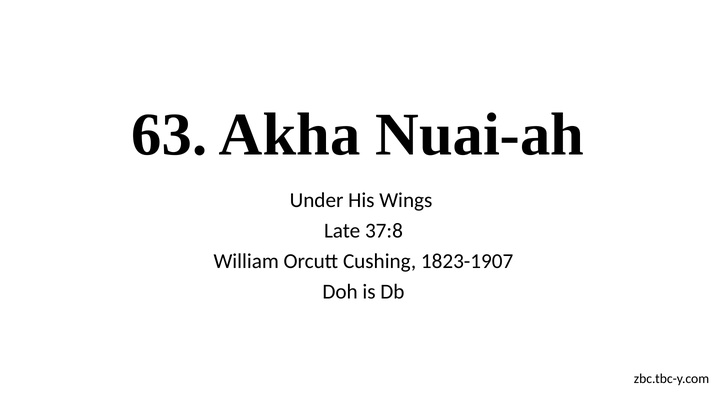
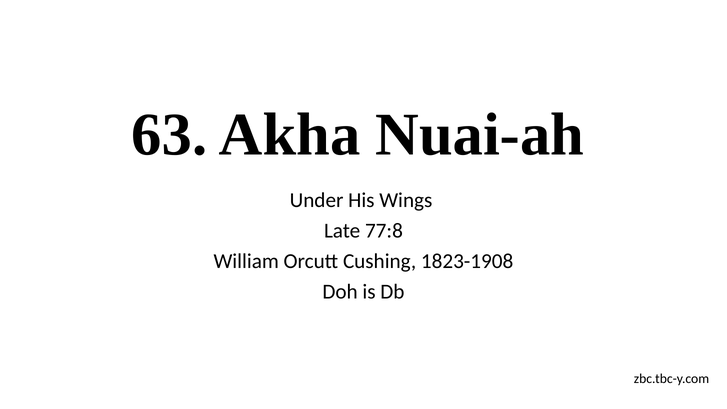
37:8: 37:8 -> 77:8 (384, 231)
1823-1907: 1823-1907 -> 1823-1908 (467, 261)
